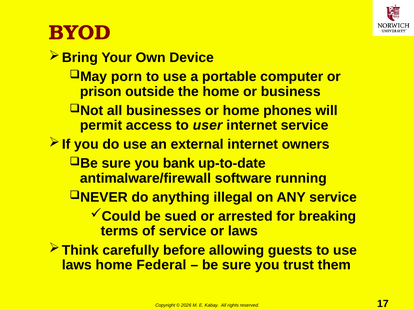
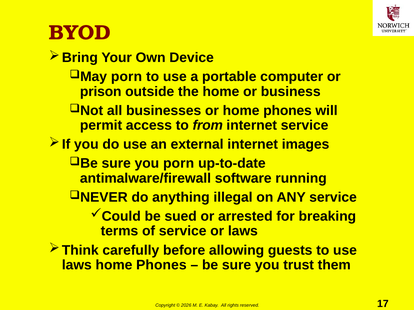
user: user -> from (208, 126)
owners: owners -> images (306, 145)
you bank: bank -> porn (179, 164)
Federal: Federal -> Phones (161, 265)
